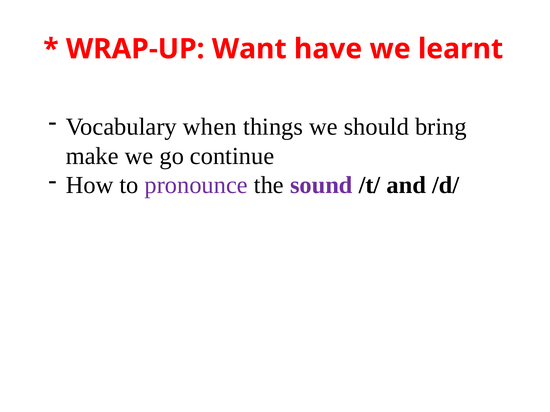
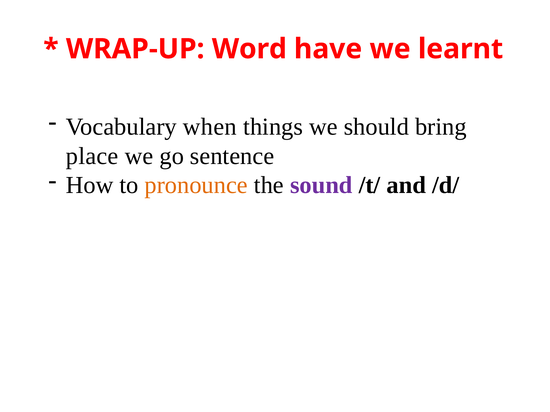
Want: Want -> Word (249, 49)
make: make -> place (92, 156)
continue: continue -> sentence (232, 156)
pronounce colour: purple -> orange (196, 185)
